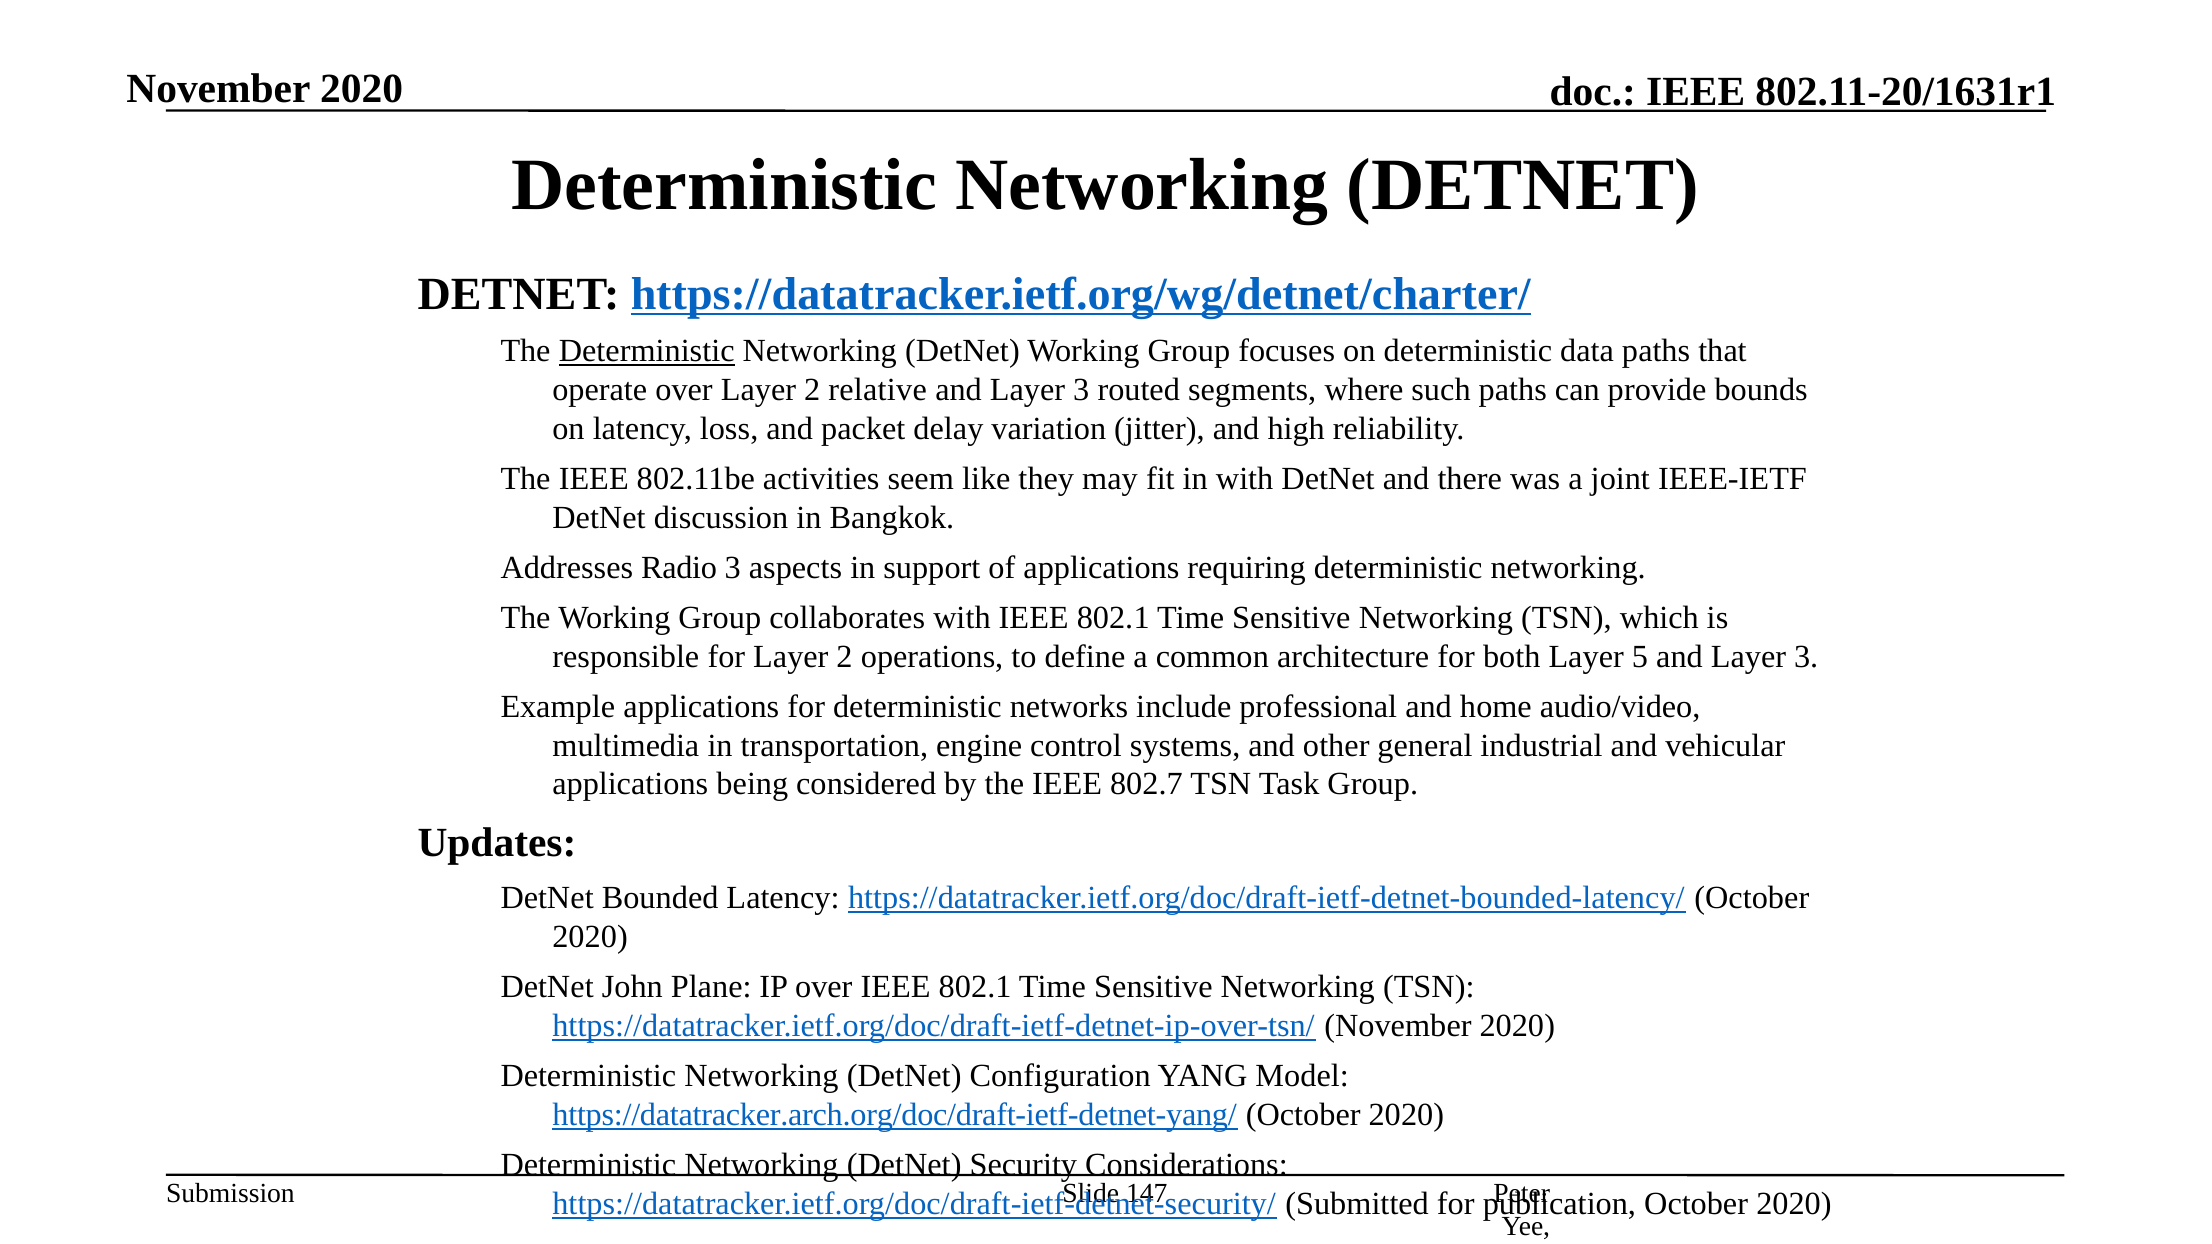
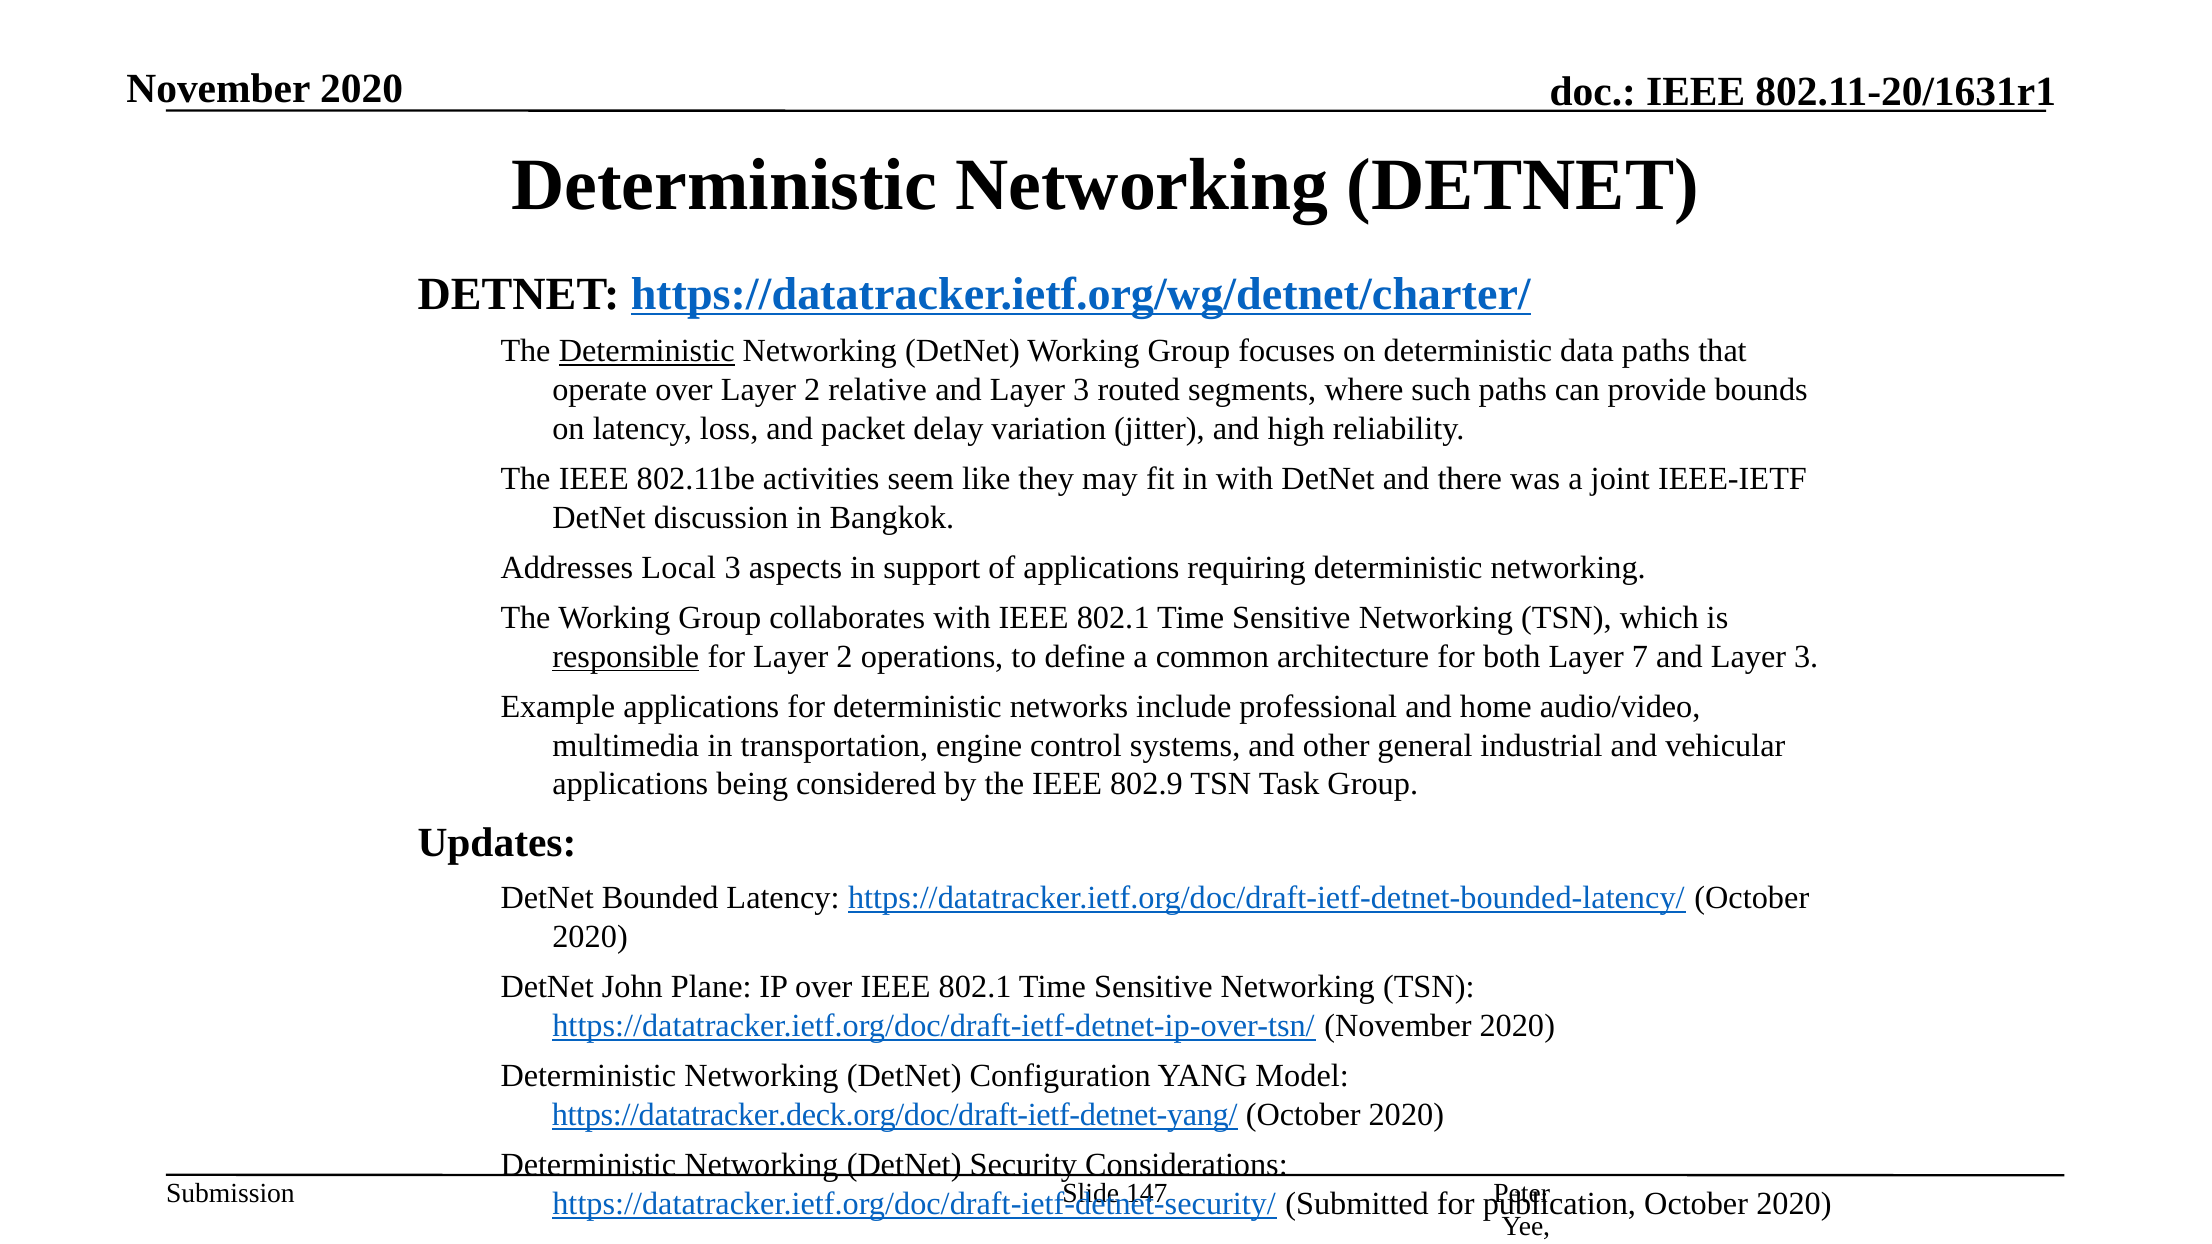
Radio: Radio -> Local (679, 568)
responsible underline: none -> present (626, 657)
5: 5 -> 7 (1640, 657)
802.7: 802.7 -> 802.9 (1146, 784)
https://datatracker.arch.org/doc/draft-ietf-detnet-yang/: https://datatracker.arch.org/doc/draft-ietf-detnet-yang/ -> https://datatracker.deck.org/doc/draft-ietf-detnet-yang/ (895, 1115)
